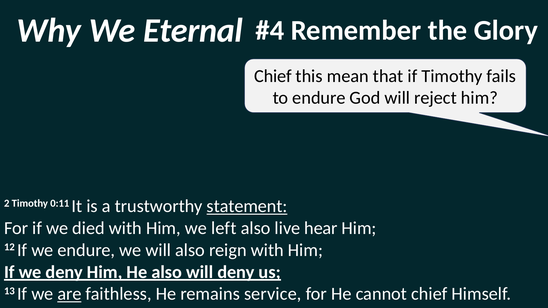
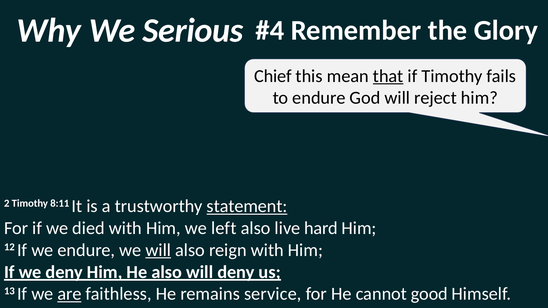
Eternal: Eternal -> Serious (193, 31)
that underline: none -> present (388, 76)
0:11: 0:11 -> 8:11 (60, 203)
hear: hear -> hard (321, 228)
will underline: none -> present (158, 250)
cannot chief: chief -> good (429, 294)
